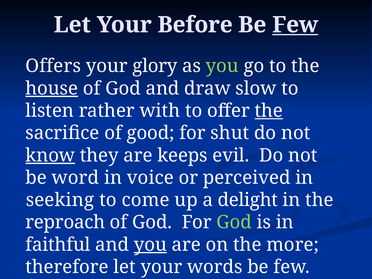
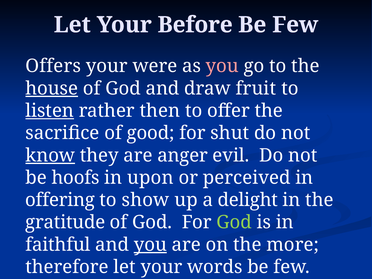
Few underline: present -> none (295, 25)
glory: glory -> were (155, 66)
you colour: light green -> pink (222, 66)
slow: slow -> fruit (256, 88)
listen underline: none -> present (50, 111)
with: with -> then (160, 111)
the underline: present -> none (269, 111)
keeps: keeps -> anger (183, 155)
word: word -> hoofs (76, 178)
voice: voice -> upon (150, 178)
seeking: seeking -> offering (60, 200)
come: come -> show (145, 200)
reproach: reproach -> gratitude (65, 222)
